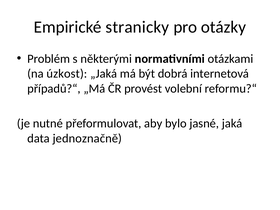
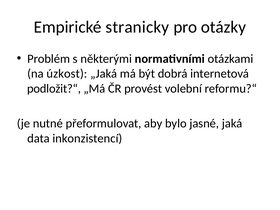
případů?“: případů?“ -> podložit?“ (54, 89)
jednoznačně: jednoznačně -> inkonzistencí (87, 138)
